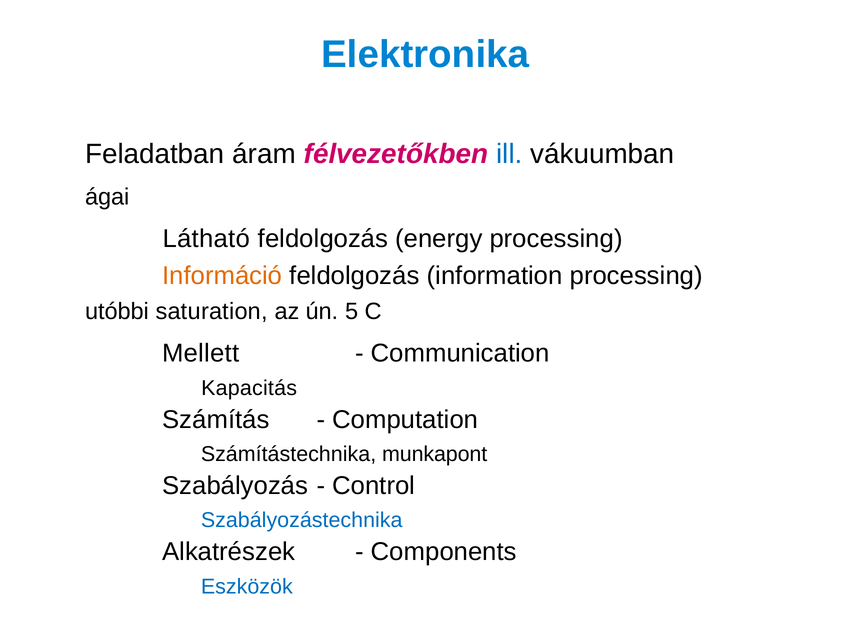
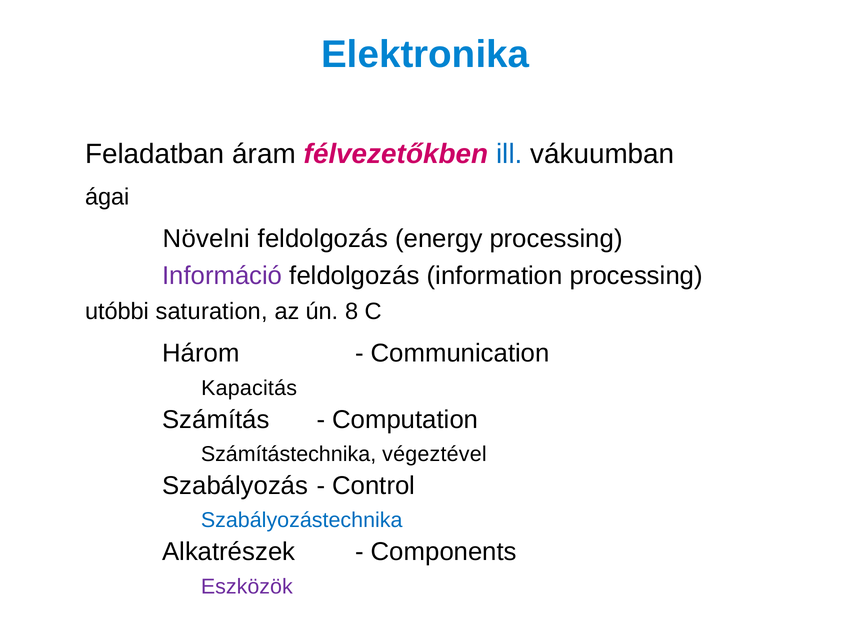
Látható: Látható -> Növelni (206, 239)
Információ colour: orange -> purple (222, 276)
5: 5 -> 8 (352, 312)
Mellett: Mellett -> Három (201, 353)
munkapont: munkapont -> végeztével (434, 454)
Eszközök colour: blue -> purple (247, 587)
